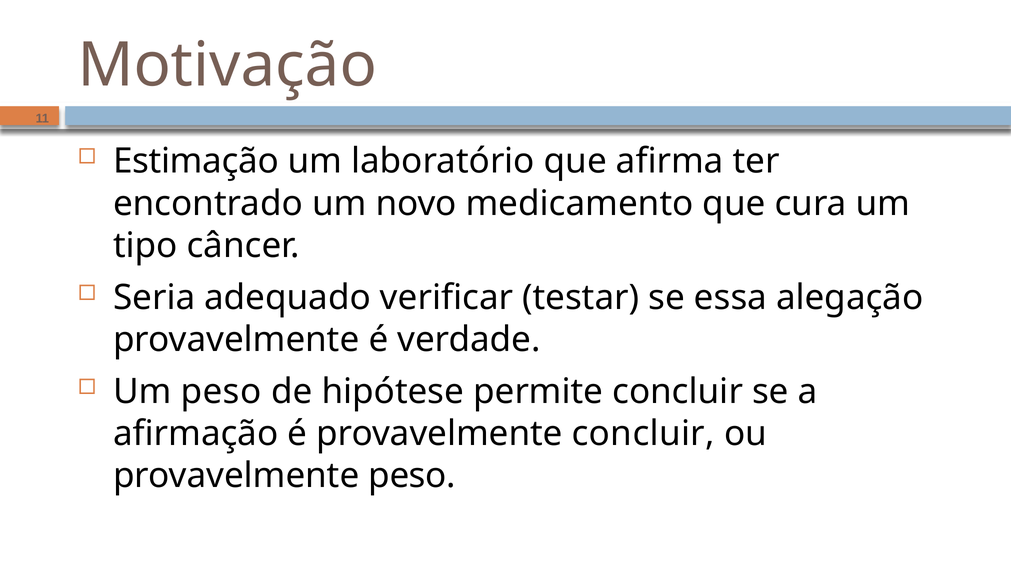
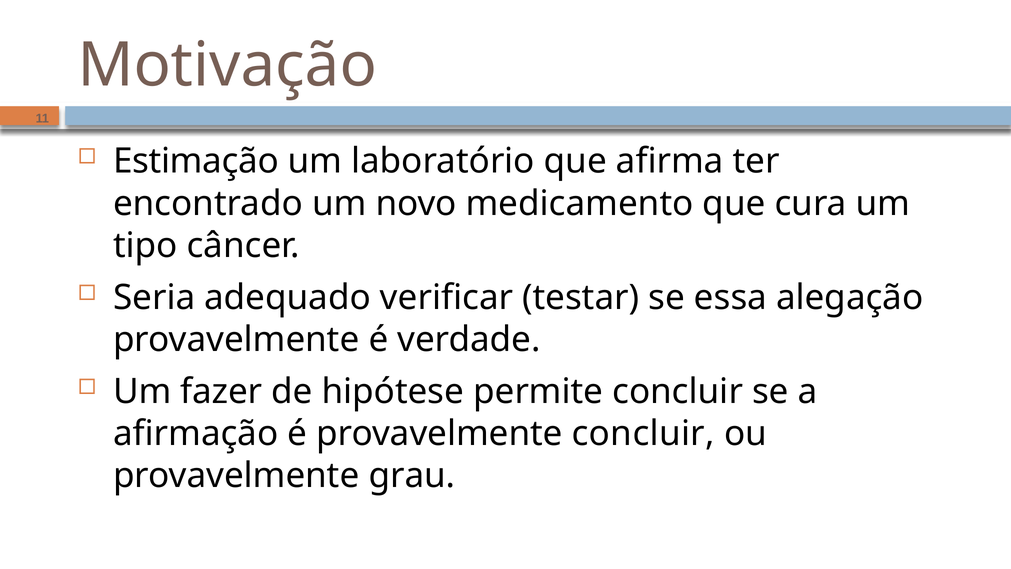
Um peso: peso -> fazer (221, 391)
provavelmente peso: peso -> grau (412, 476)
